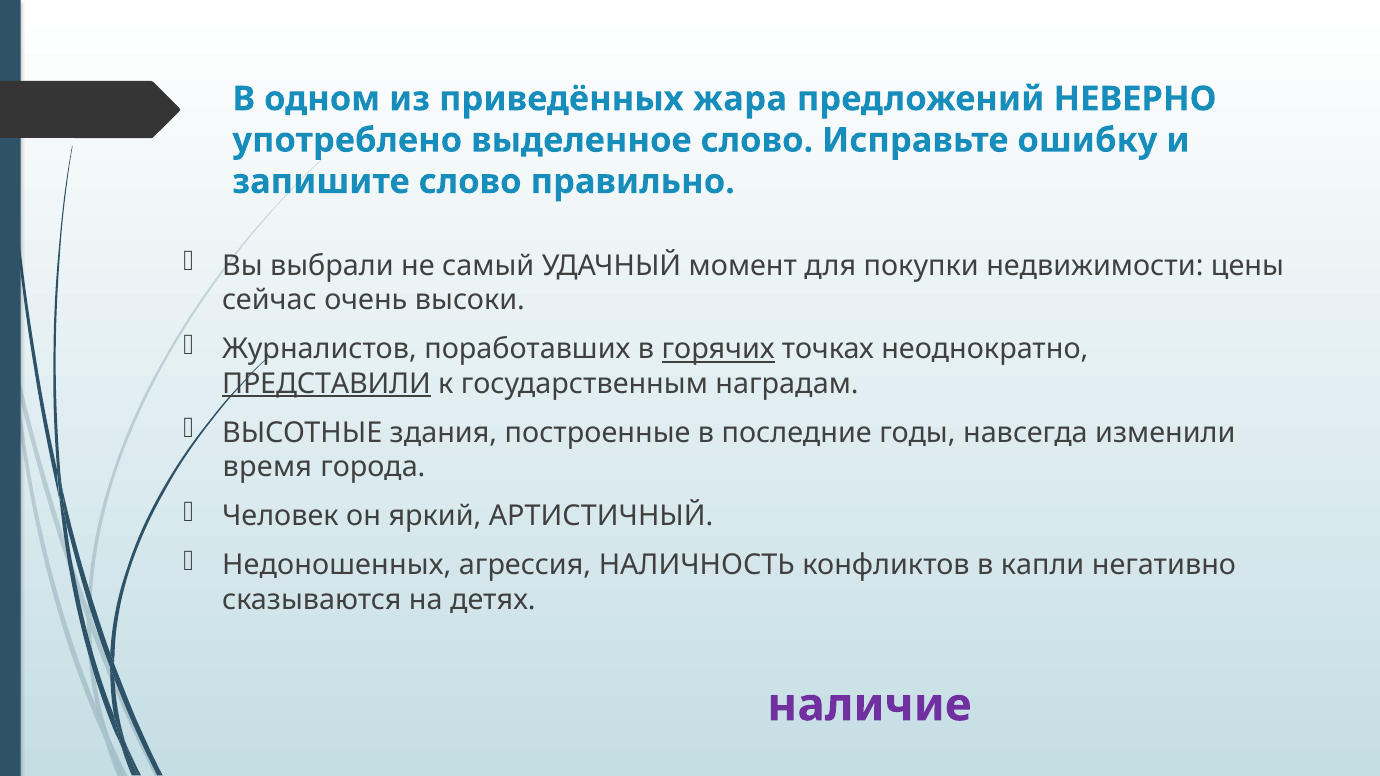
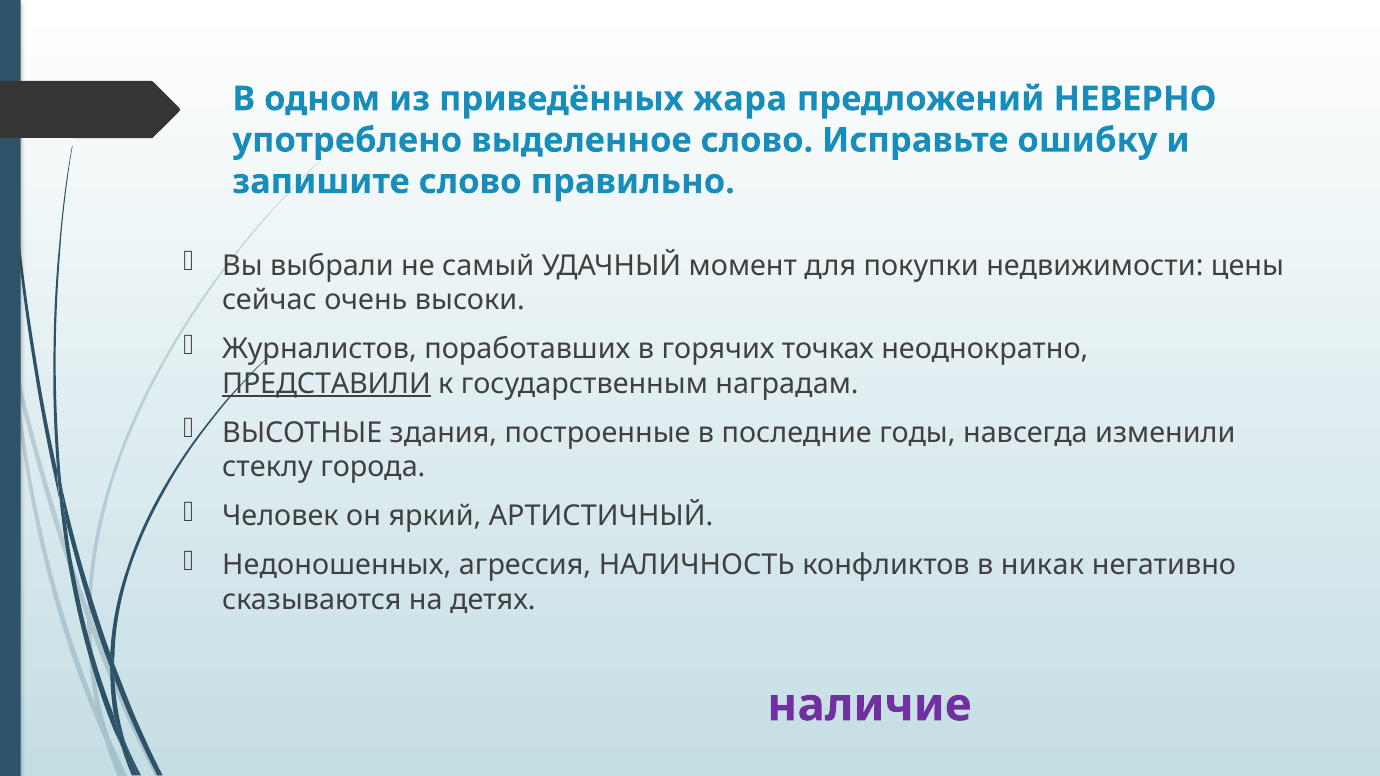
горячих underline: present -> none (718, 349)
время: время -> стеклу (267, 468)
капли: капли -> никак (1042, 565)
